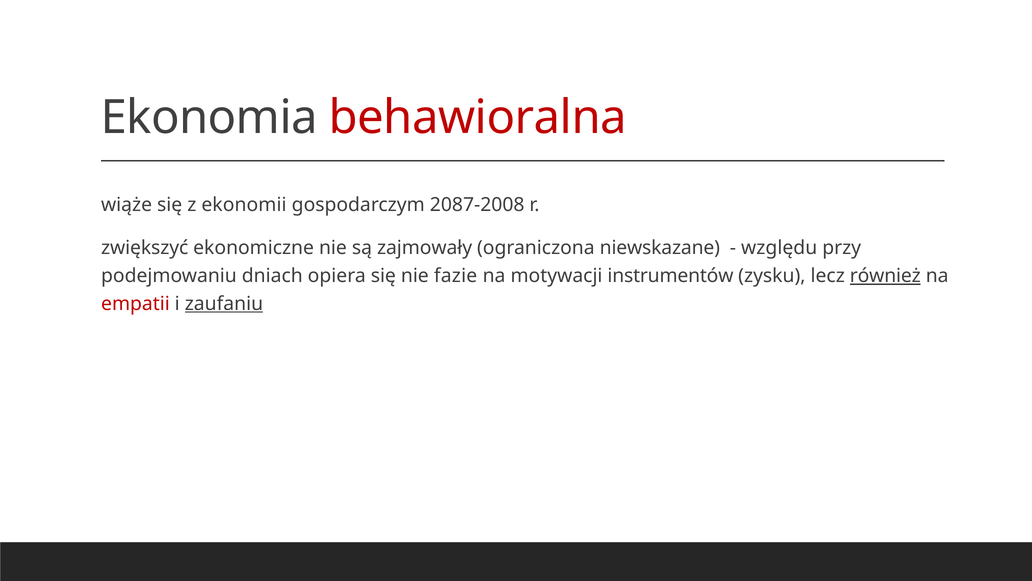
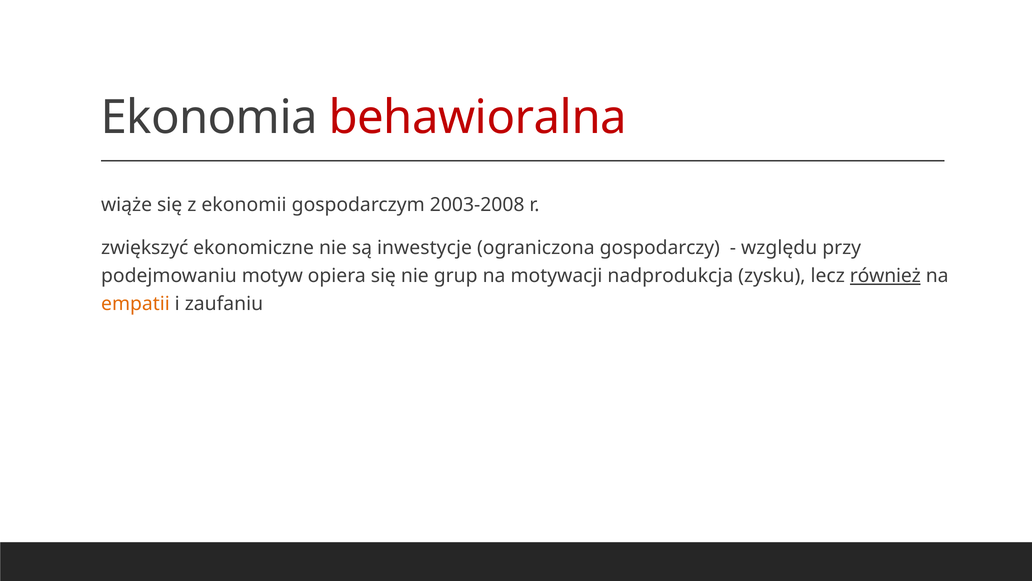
2087-2008: 2087-2008 -> 2003-2008 (477, 205)
zajmowały: zajmowały -> inwestycje (425, 248)
niewskazane: niewskazane -> gospodarczy (660, 248)
dniach: dniach -> motyw (272, 276)
fazie: fazie -> grup (456, 276)
instrumentów: instrumentów -> nadprodukcja (670, 276)
empatii colour: red -> orange (135, 303)
zaufaniu underline: present -> none (224, 303)
